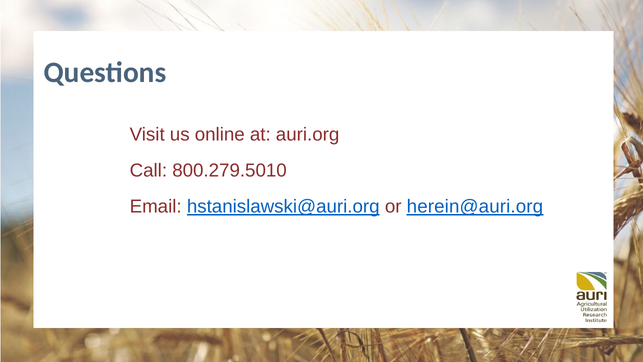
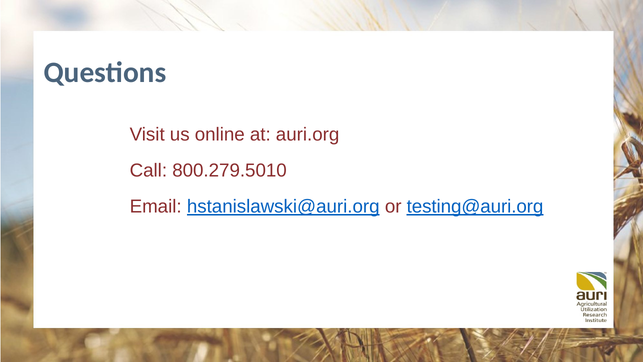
herein@auri.org: herein@auri.org -> testing@auri.org (475, 206)
